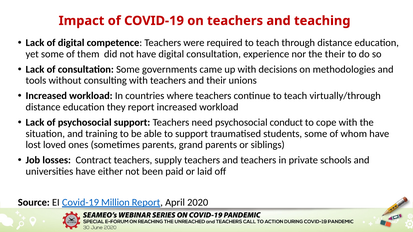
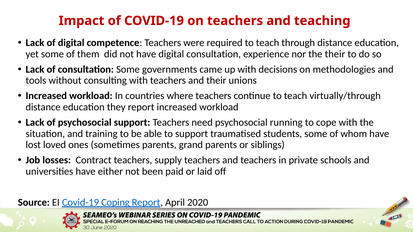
conduct: conduct -> running (286, 123)
Million: Million -> Coping (115, 203)
